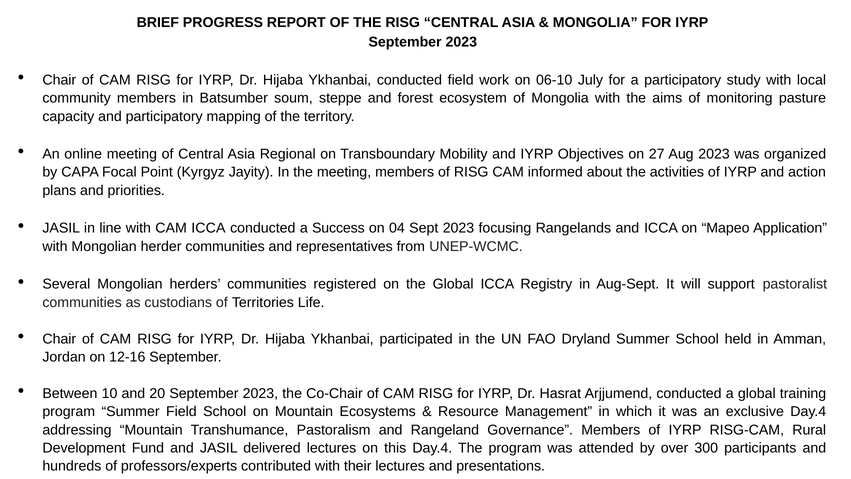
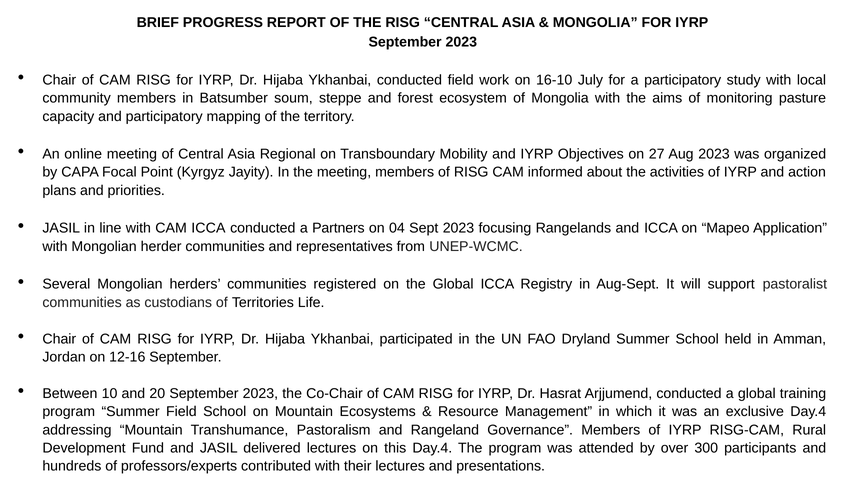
06-10: 06-10 -> 16-10 (554, 80)
Success: Success -> Partners (338, 228)
